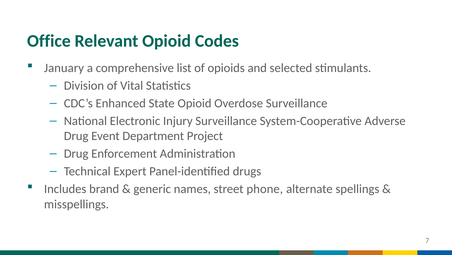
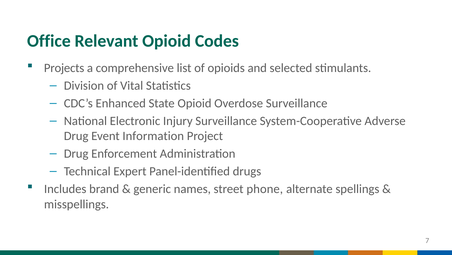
January: January -> Projects (64, 68)
Department: Department -> Information (153, 136)
